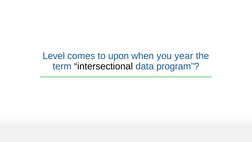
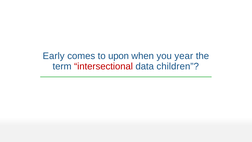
Level: Level -> Early (54, 56)
intersectional colour: black -> red (104, 66)
program: program -> children (178, 66)
